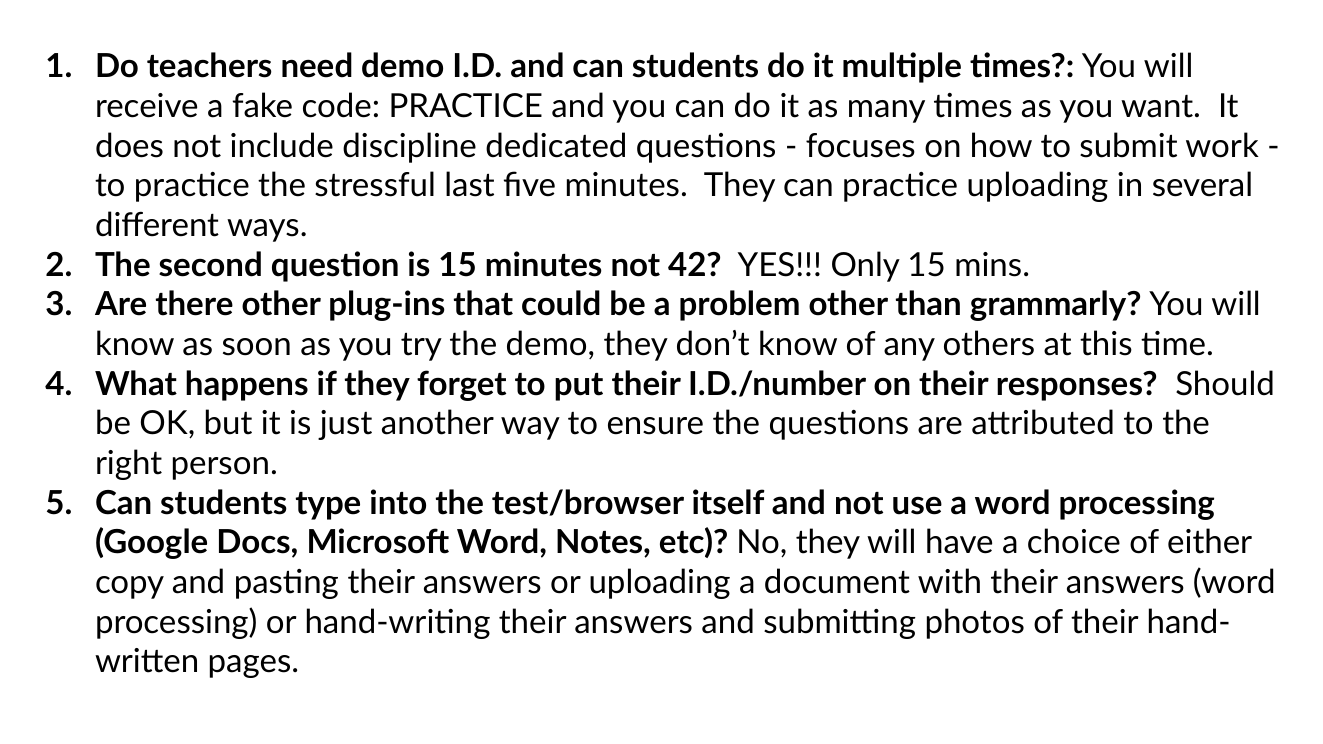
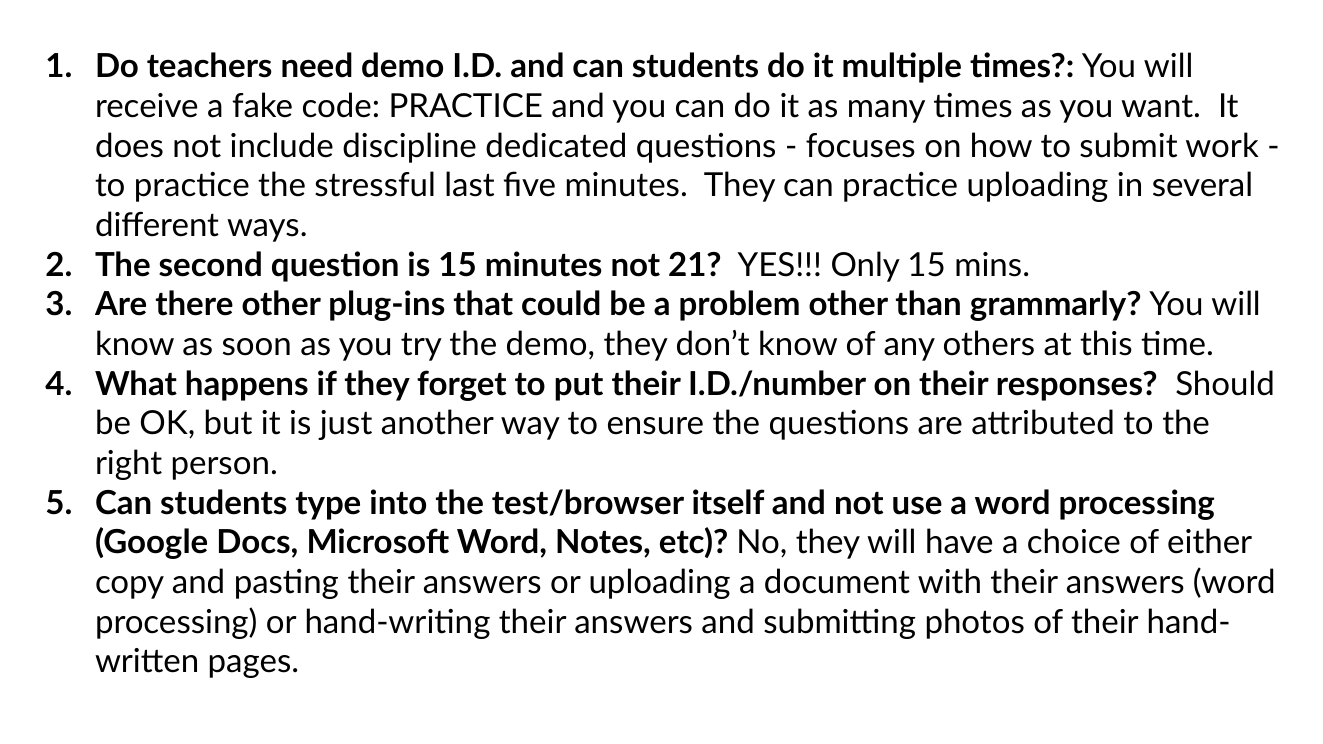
42: 42 -> 21 (695, 265)
